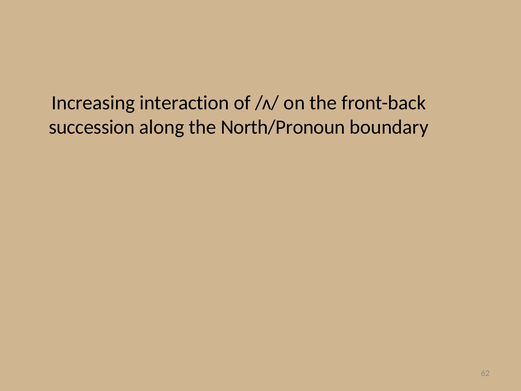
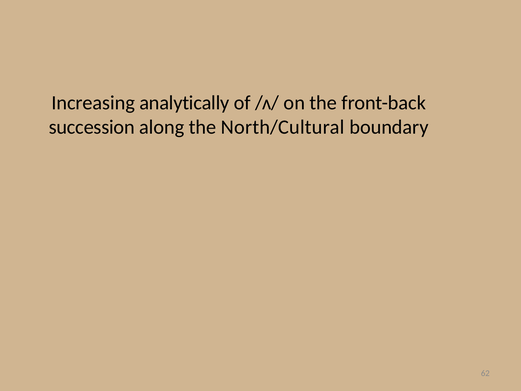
interaction: interaction -> analytically (184, 103)
North/Pronoun: North/Pronoun -> North/Cultural (283, 127)
